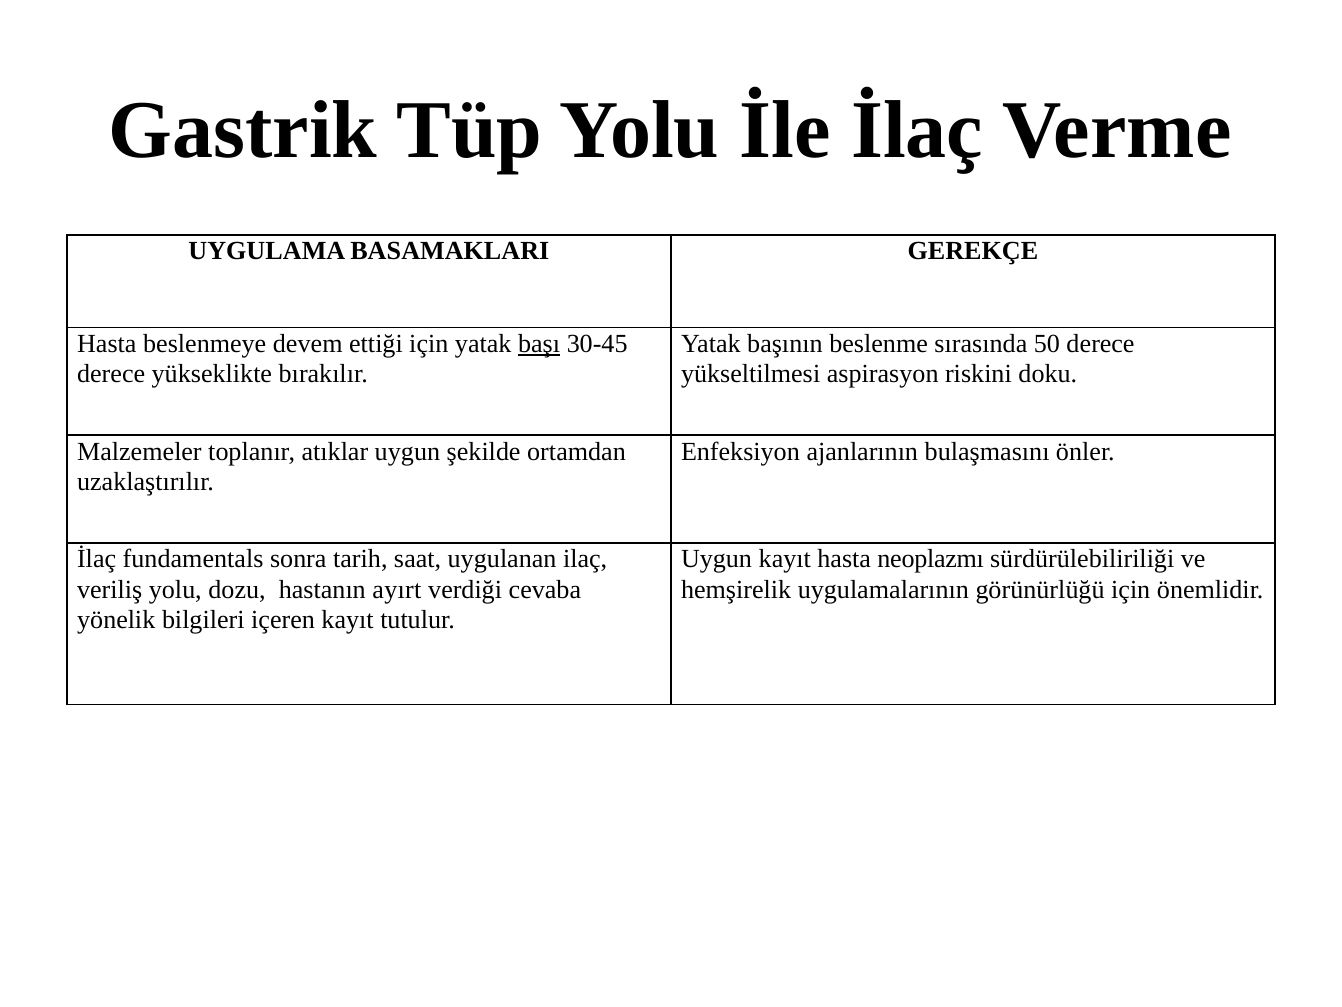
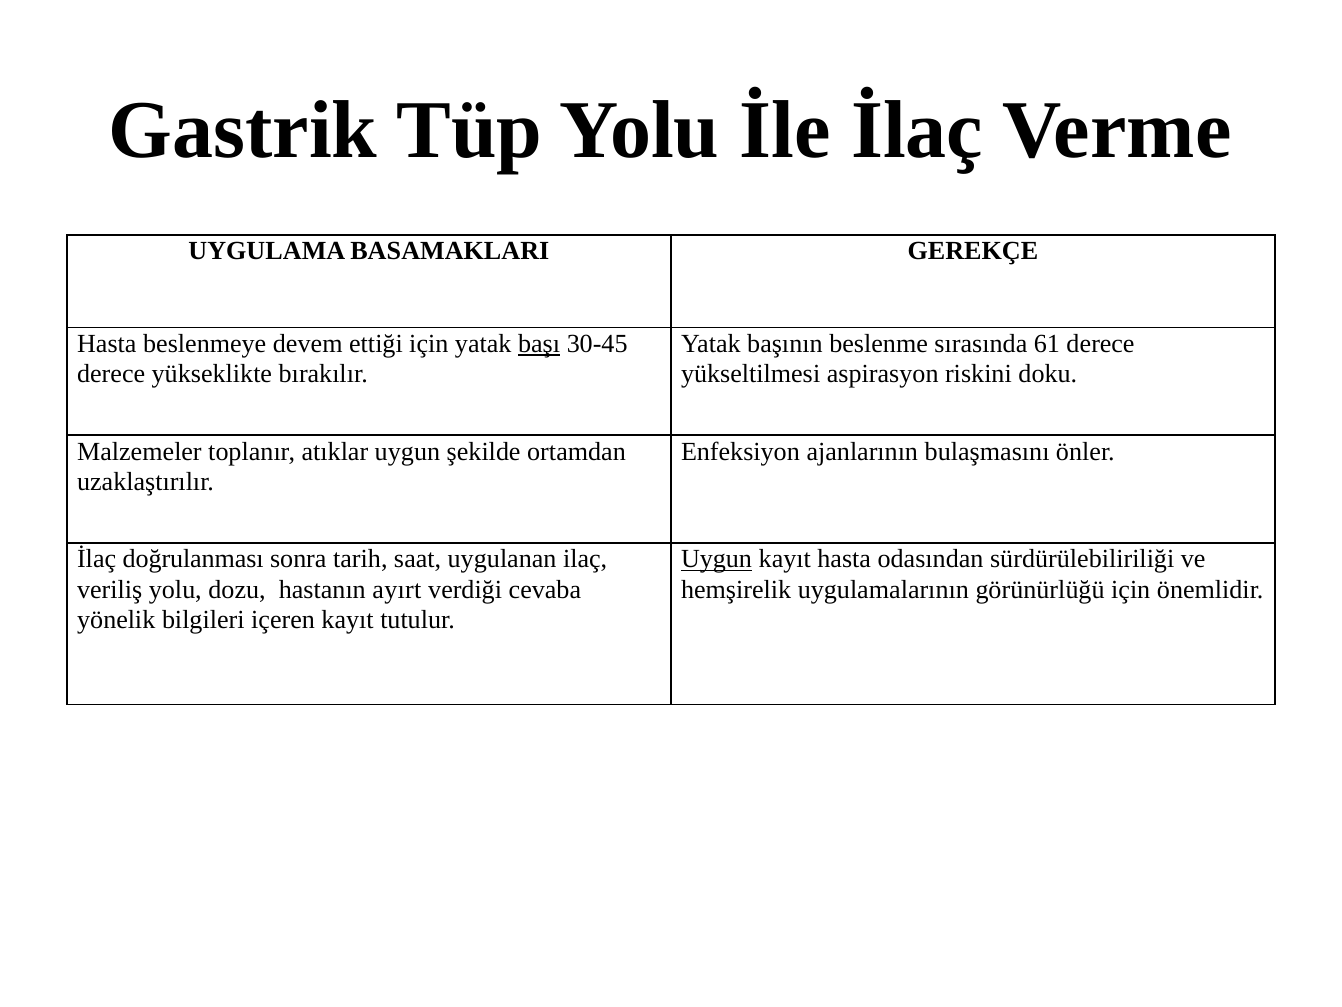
50: 50 -> 61 (1047, 344)
fundamentals: fundamentals -> doğrulanması (193, 559)
Uygun underline: none -> present (717, 559)
neoplazmı: neoplazmı -> odasından (931, 559)
